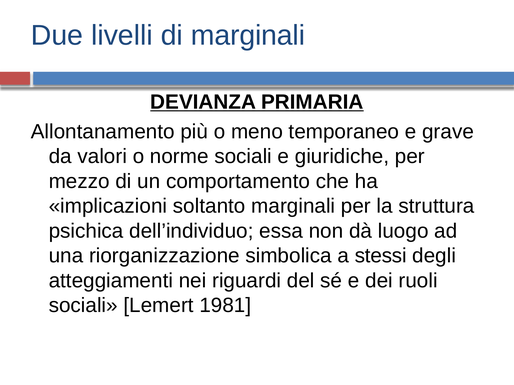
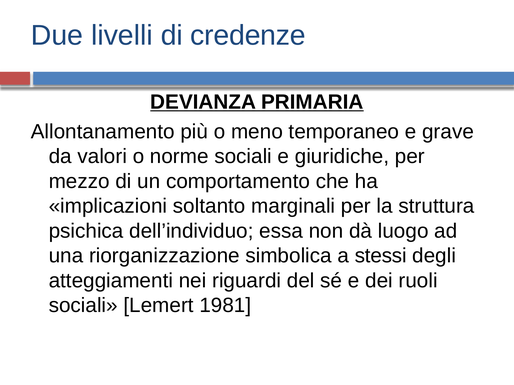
di marginali: marginali -> credenze (248, 35)
